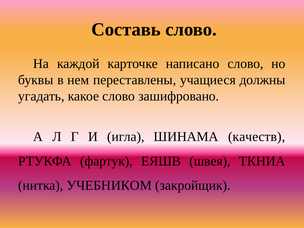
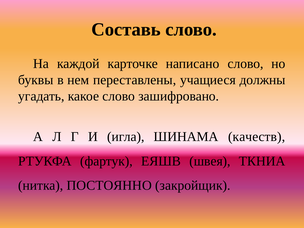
УЧЕБНИКОМ: УЧЕБНИКОМ -> ПОСТОЯННО (109, 185)
